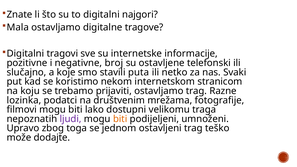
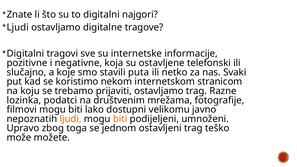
Mala: Mala -> Ljudi (18, 27)
broj: broj -> koja (114, 63)
traga: traga -> javno (204, 110)
ljudi colour: purple -> orange (71, 119)
dodajte: dodajte -> možete (52, 138)
